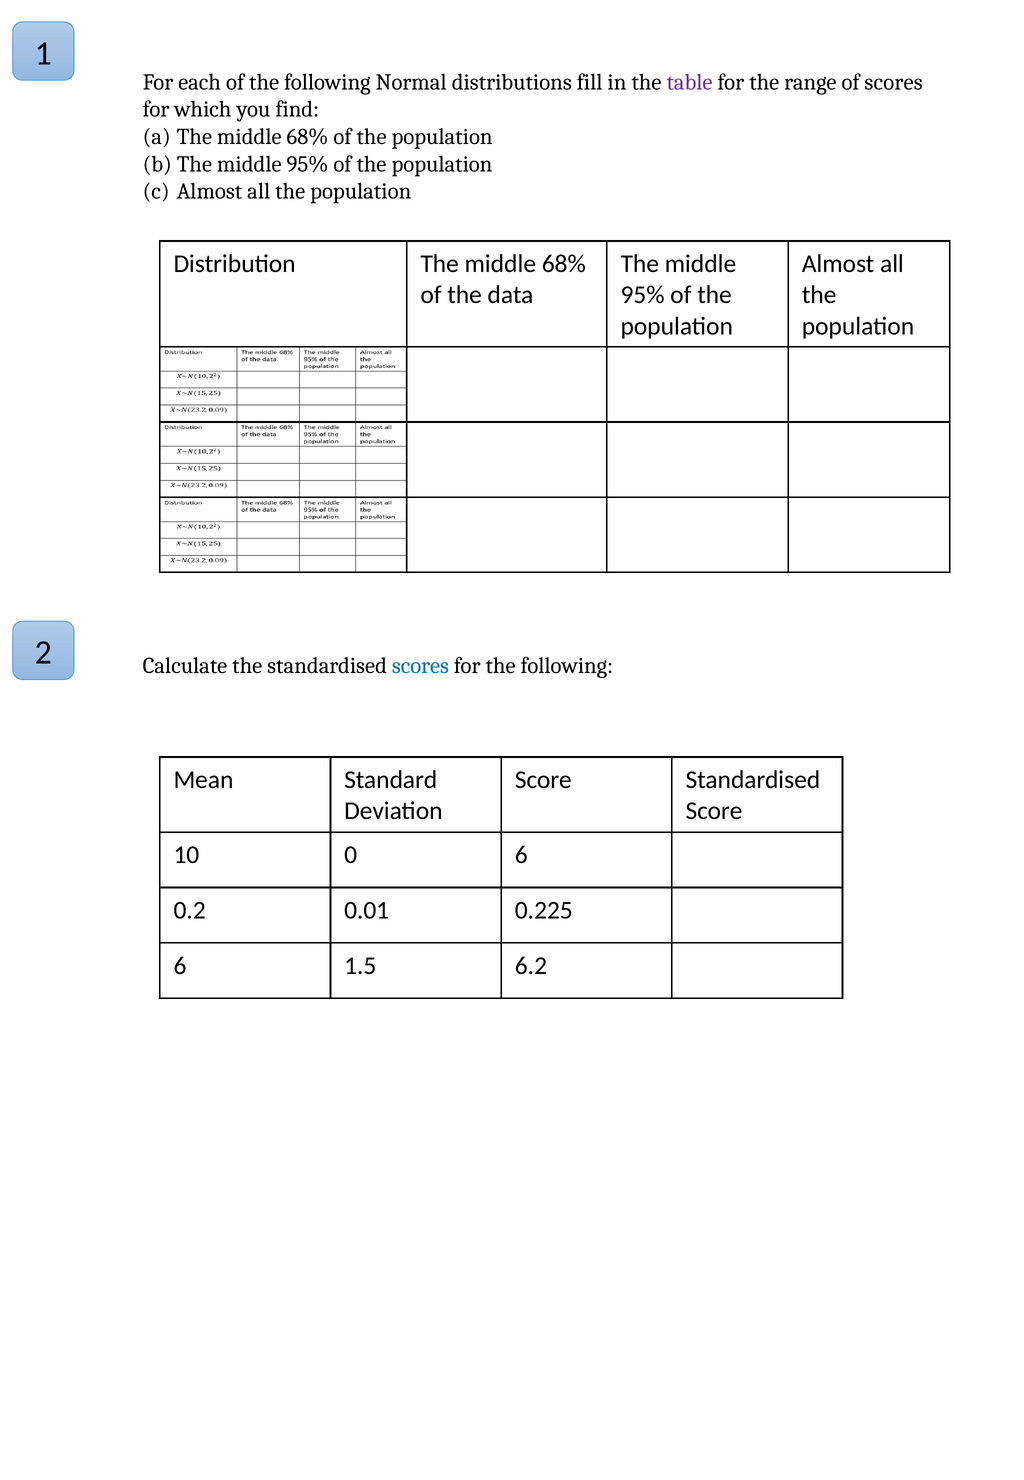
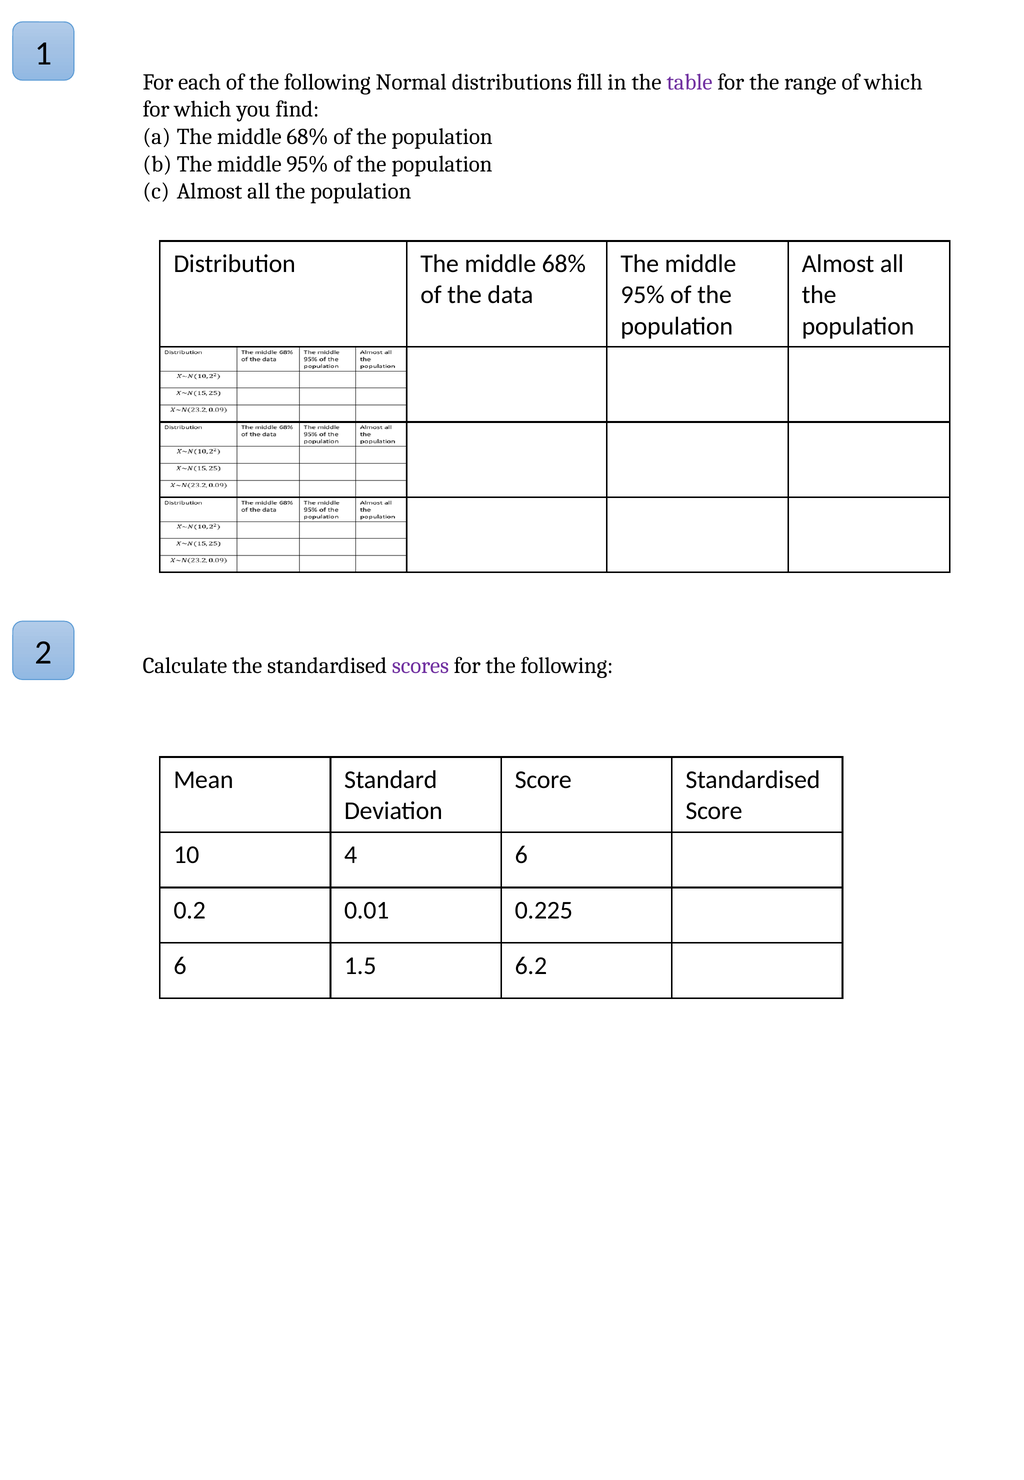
of scores: scores -> which (894, 82)
scores colour: blue -> purple (420, 665)
0: 0 -> 4 (351, 854)
